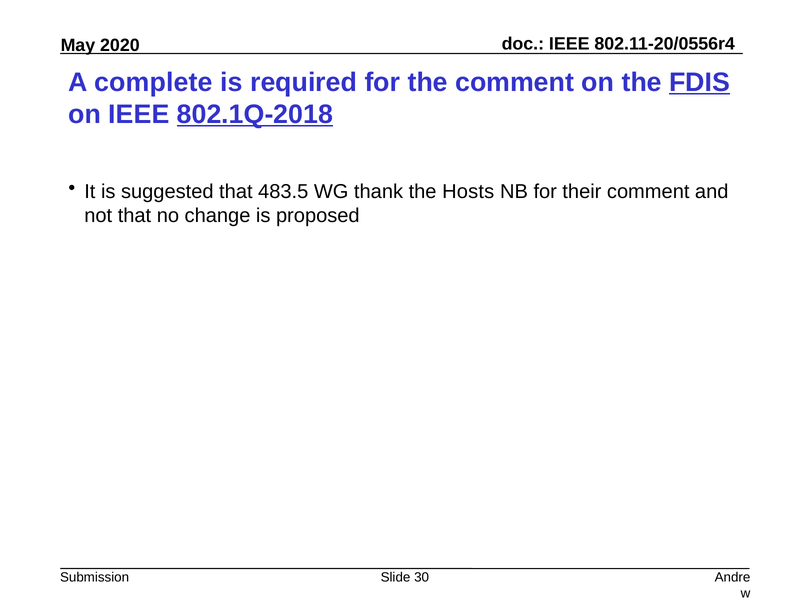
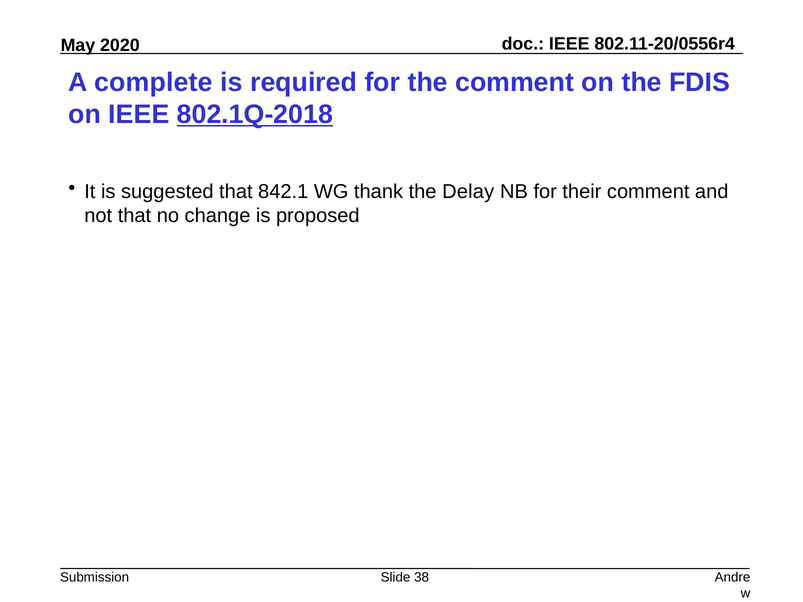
FDIS underline: present -> none (700, 82)
483.5: 483.5 -> 842.1 (283, 191)
Hosts: Hosts -> Delay (468, 191)
30: 30 -> 38 (422, 578)
